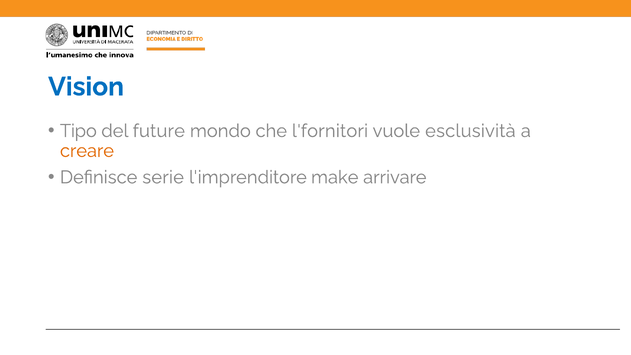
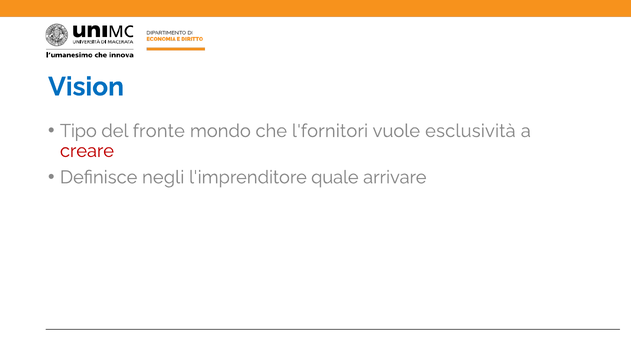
future: future -> fronte (159, 131)
creare colour: orange -> red (87, 151)
serie: serie -> negli (163, 177)
make: make -> quale (335, 177)
